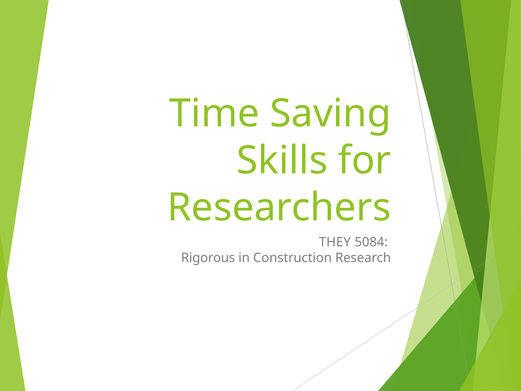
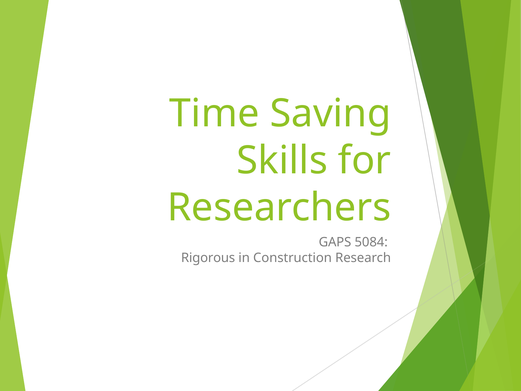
THEY: THEY -> GAPS (335, 242)
